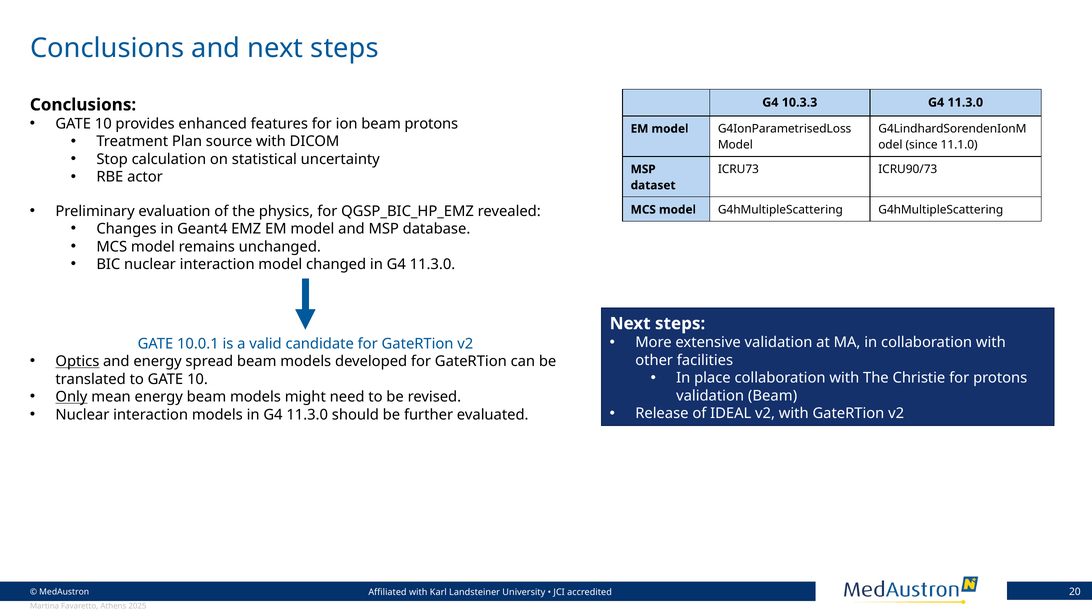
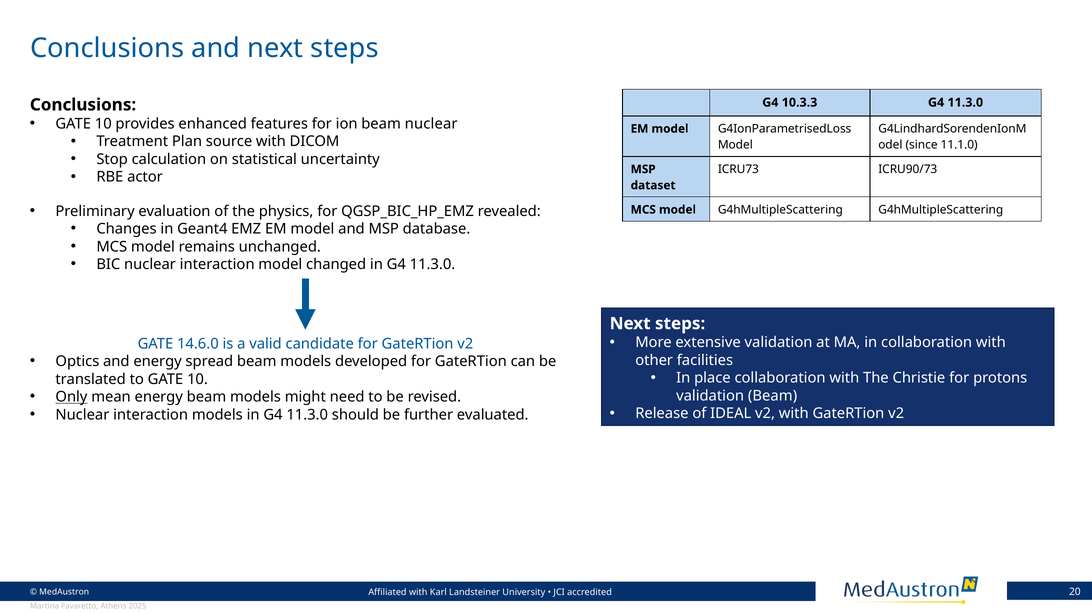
beam protons: protons -> nuclear (431, 124)
10.0.1: 10.0.1 -> 14.6.0 (198, 344)
Optics underline: present -> none (77, 362)
